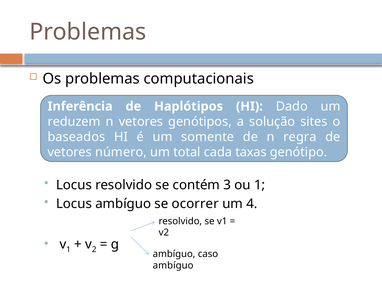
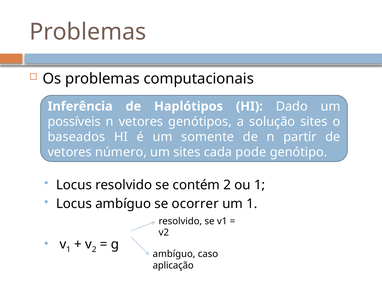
reduzem: reduzem -> possíveis (74, 121)
regra: regra -> partir (300, 137)
um total: total -> sites (187, 152)
taxas: taxas -> pode (251, 152)
contém 3: 3 -> 2 (227, 185)
um 4: 4 -> 1 (252, 203)
ambíguo: ambíguo -> aplicação (173, 265)
